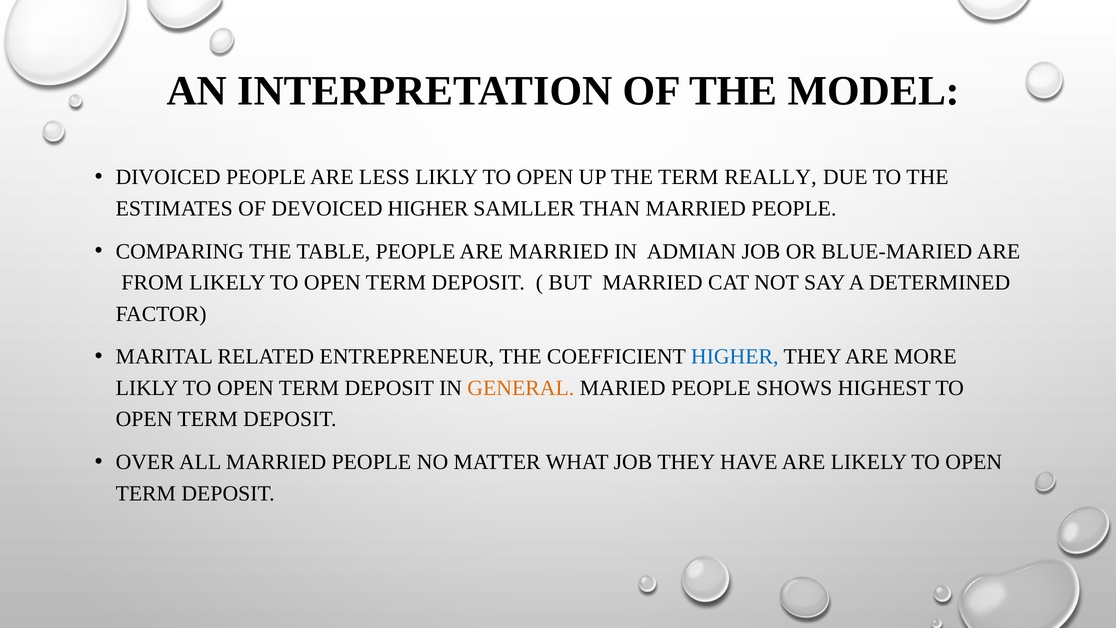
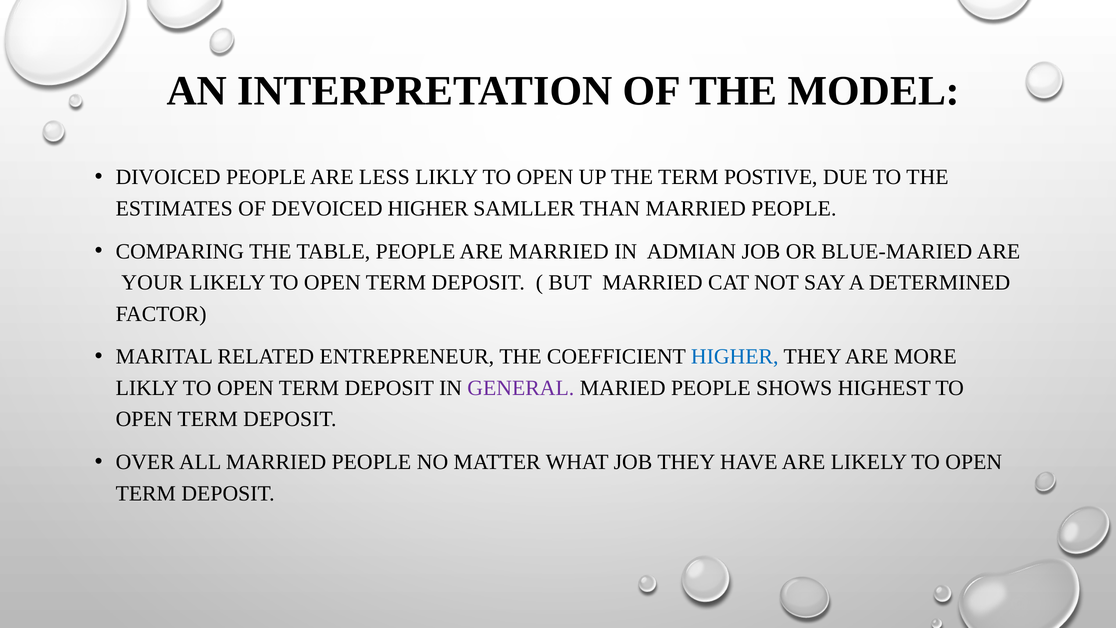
REALLY: REALLY -> POSTIVE (771, 177)
FROM: FROM -> YOUR (152, 283)
GENERAL colour: orange -> purple (521, 388)
